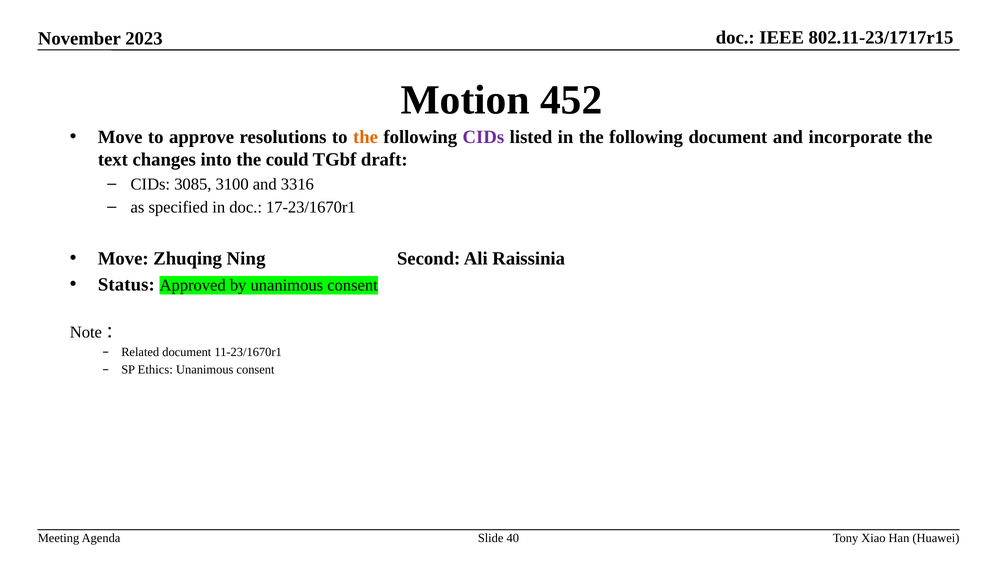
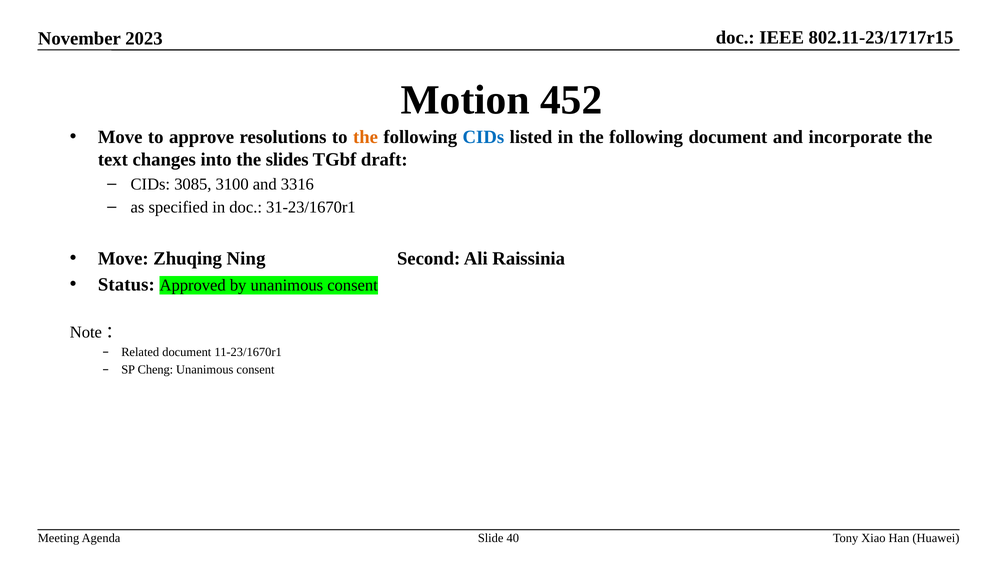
CIDs colour: purple -> blue (483, 137)
could: could -> slides (287, 160)
17-23/1670r1: 17-23/1670r1 -> 31-23/1670r1 (311, 207)
Ethics: Ethics -> Cheng (155, 369)
